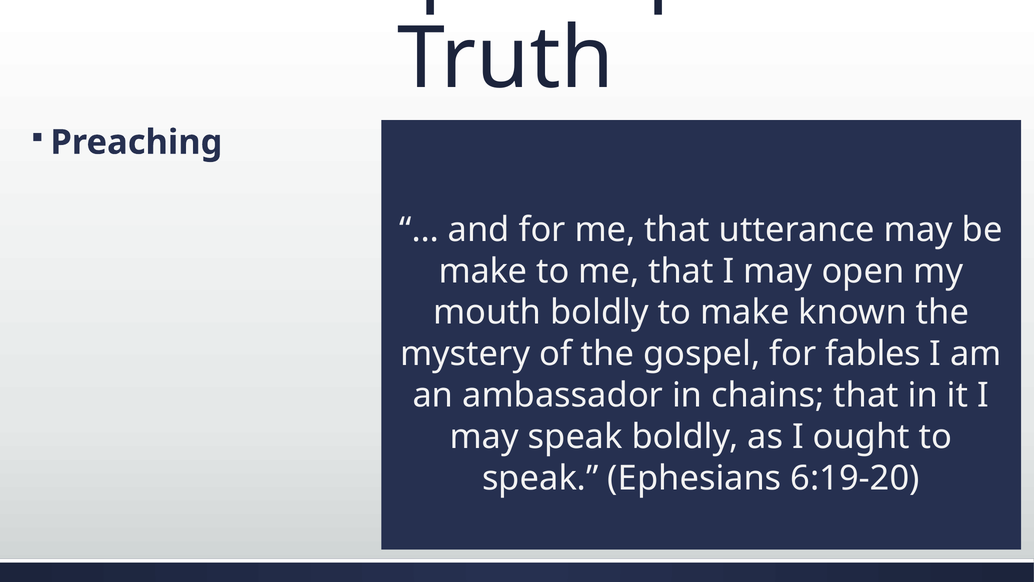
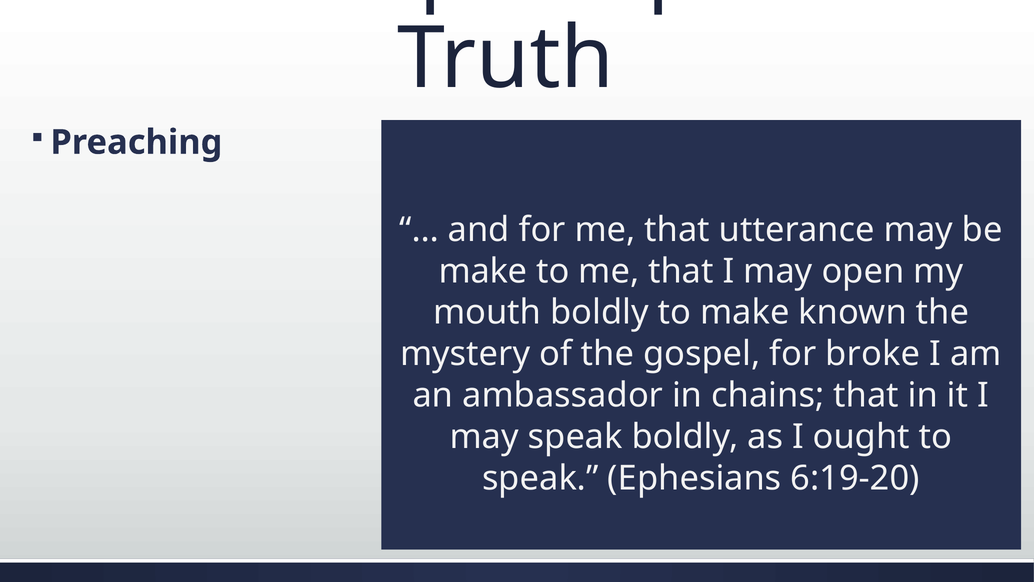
fables: fables -> broke (873, 354)
